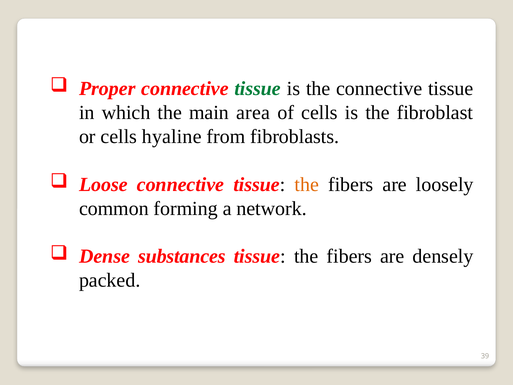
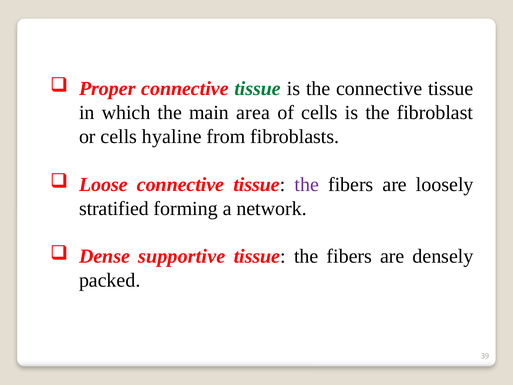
the colour: orange -> purple (307, 184)
common: common -> stratified (114, 208)
substances: substances -> supportive (182, 256)
